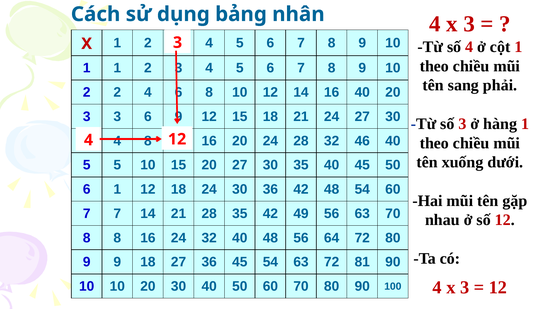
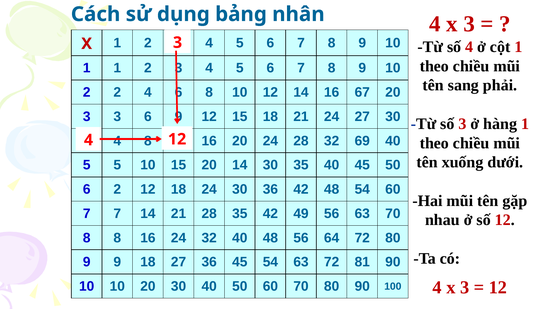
16 40: 40 -> 67 (362, 92)
46: 46 -> 69 (362, 141)
20 27: 27 -> 14 (240, 165)
6 1: 1 -> 2 (117, 189)
